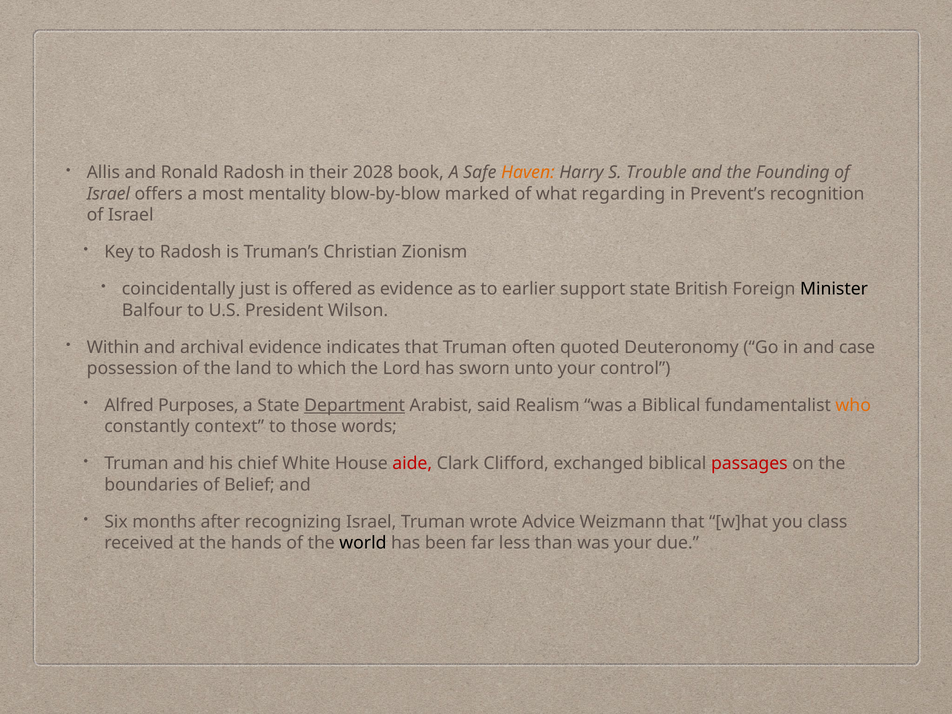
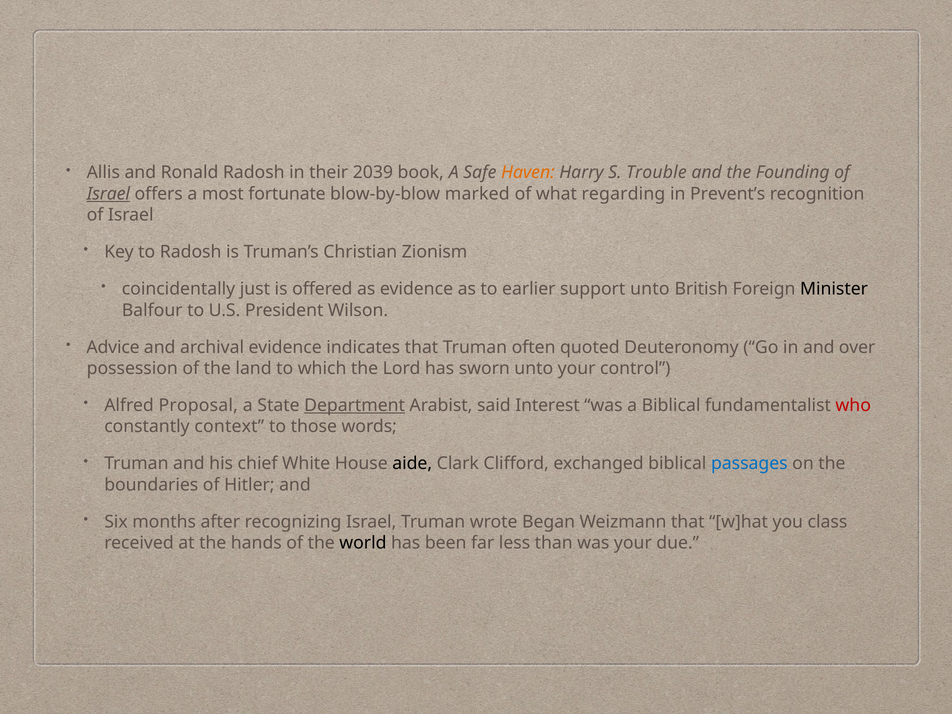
2028: 2028 -> 2039 (373, 173)
Israel underline: none -> present (108, 194)
mentality: mentality -> fortunate (287, 194)
support state: state -> unto (650, 289)
Within: Within -> Advice (113, 347)
case: case -> over (857, 347)
Purposes: Purposes -> Proposal (198, 405)
Realism: Realism -> Interest (547, 405)
who colour: orange -> red (853, 405)
aide colour: red -> black (412, 464)
passages colour: red -> blue (749, 464)
Belief: Belief -> Hitler (249, 485)
Advice: Advice -> Began (549, 522)
